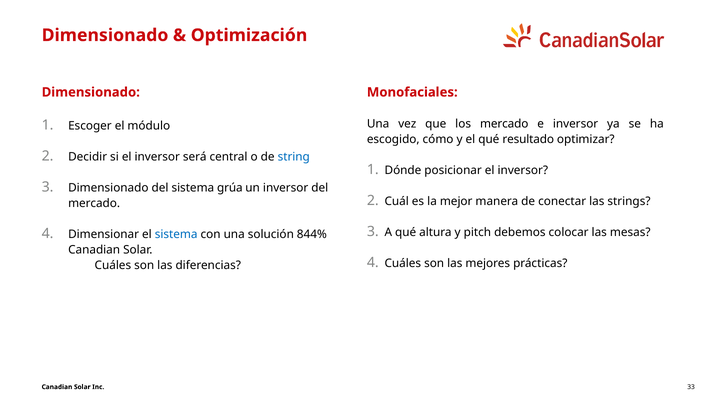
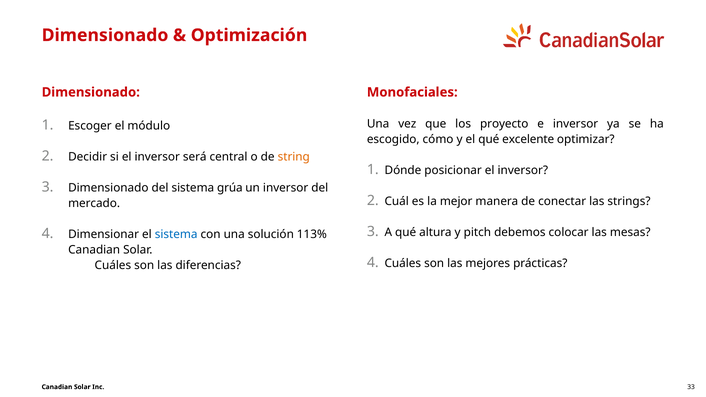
los mercado: mercado -> proyecto (504, 124)
resultado: resultado -> excelente (528, 140)
string colour: blue -> orange (294, 157)
844%: 844% -> 113% (312, 235)
